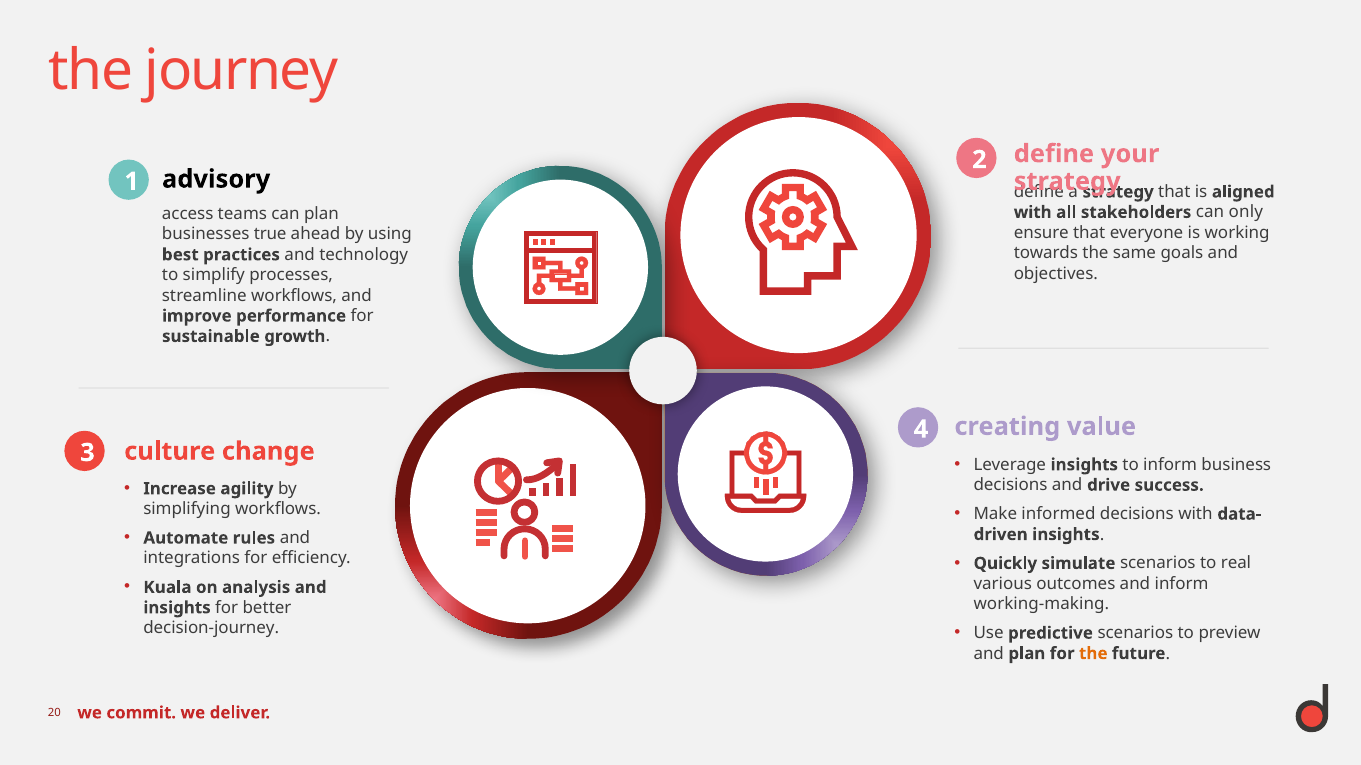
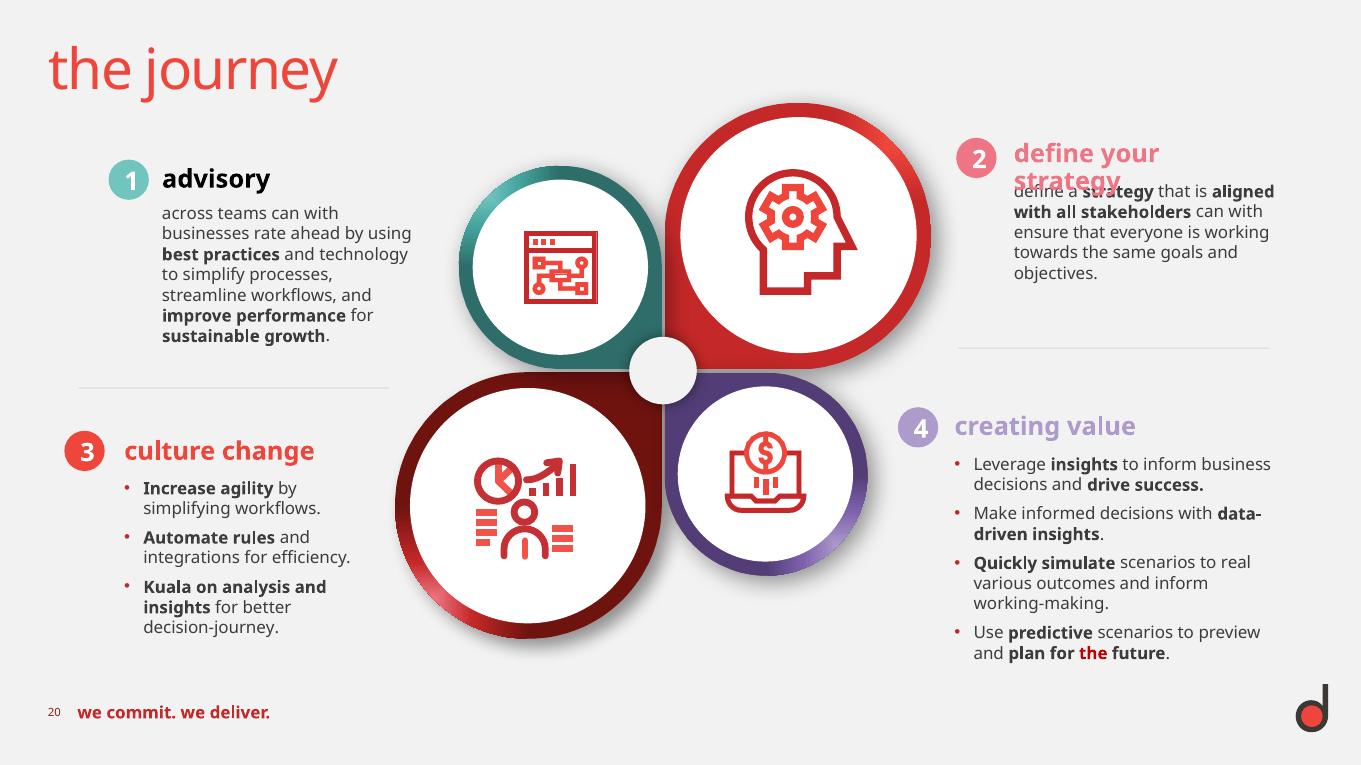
access: access -> across (188, 214)
teams can plan: plan -> with (321, 214)
stakeholders can only: only -> with (1246, 212)
true: true -> rate (270, 235)
the colour: orange -> red (1093, 654)
